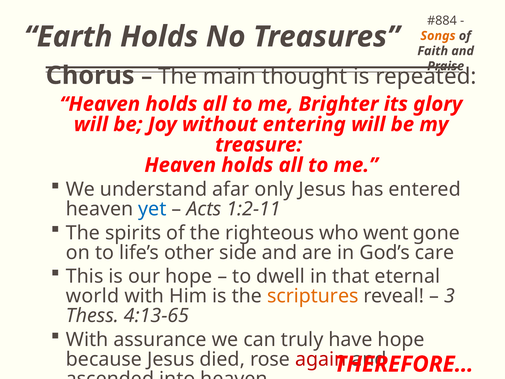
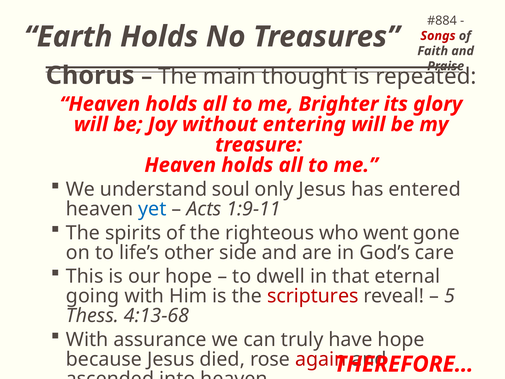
Songs colour: orange -> red (438, 36)
afar: afar -> soul (231, 189)
1:2-11: 1:2-11 -> 1:9-11 (254, 209)
world: world -> going (93, 296)
scriptures colour: orange -> red (313, 296)
3: 3 -> 5 (450, 296)
4:13-65: 4:13-65 -> 4:13-68 (157, 316)
